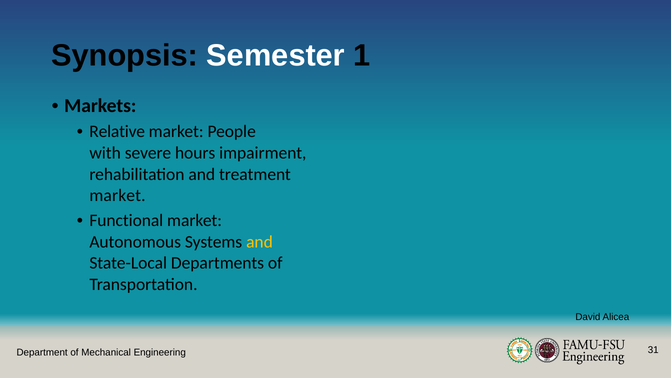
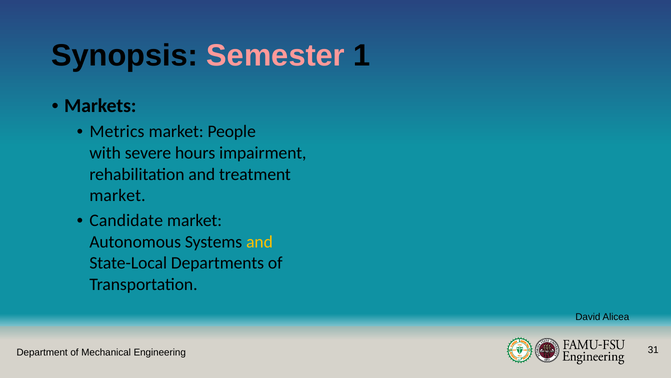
Semester colour: white -> pink (276, 56)
Relative: Relative -> Metrics (117, 131)
Functional: Functional -> Candidate (126, 220)
